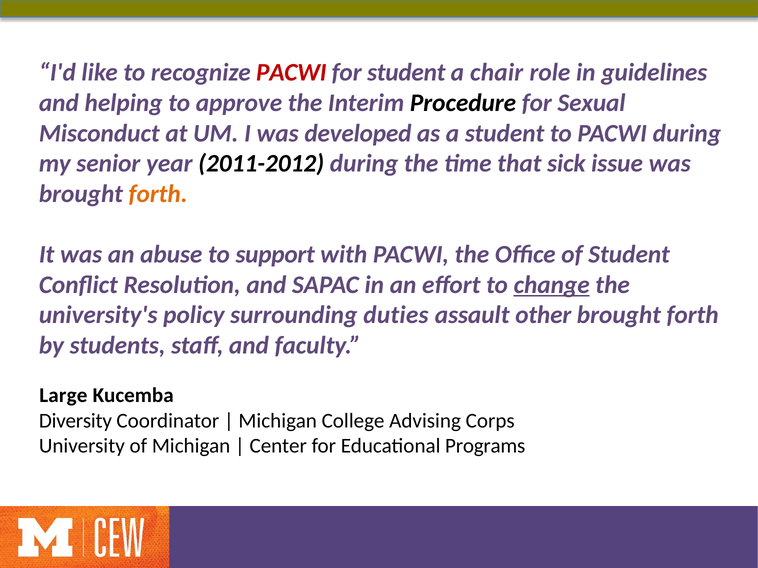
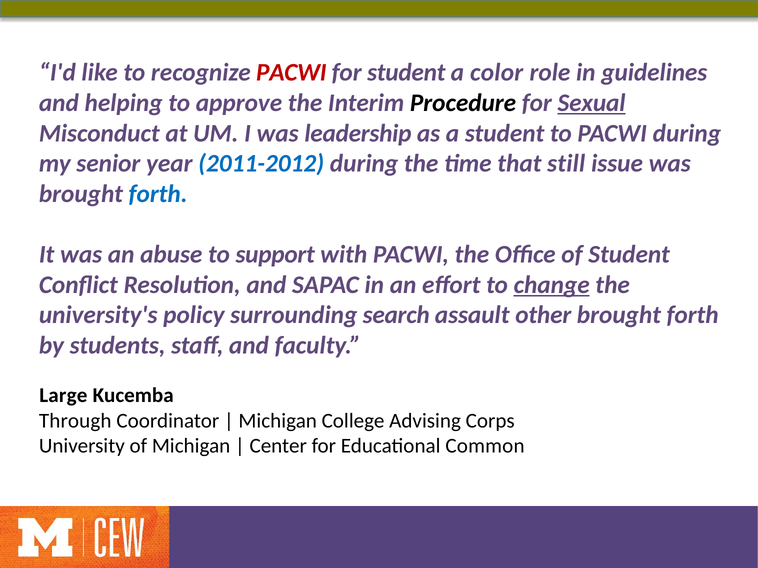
chair: chair -> color (497, 73)
Sexual underline: none -> present (592, 103)
developed: developed -> leadership (358, 133)
2011-2012 colour: black -> blue (261, 164)
sick: sick -> still (566, 164)
forth colour: orange -> blue (158, 194)
duties: duties -> search (396, 315)
Diversity: Diversity -> Through (75, 421)
Programs: Programs -> Common (485, 446)
